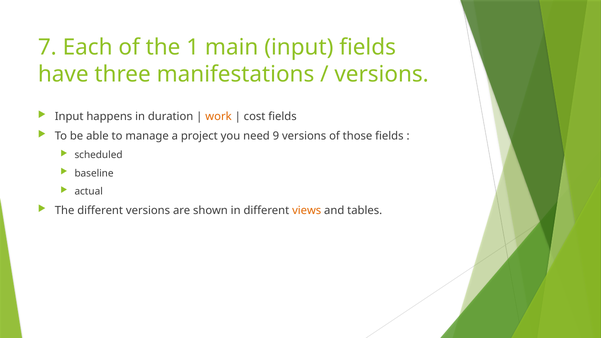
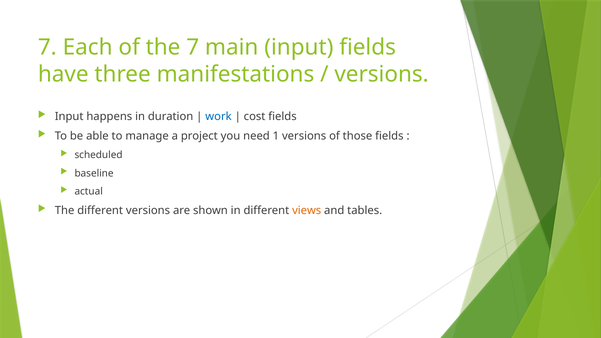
the 1: 1 -> 7 (193, 47)
work colour: orange -> blue (219, 116)
9: 9 -> 1 (276, 136)
